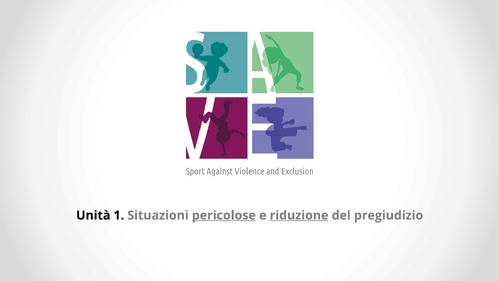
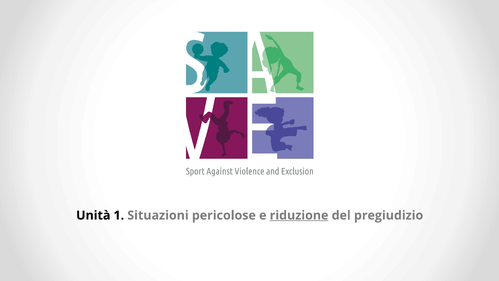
pericolose underline: present -> none (224, 215)
